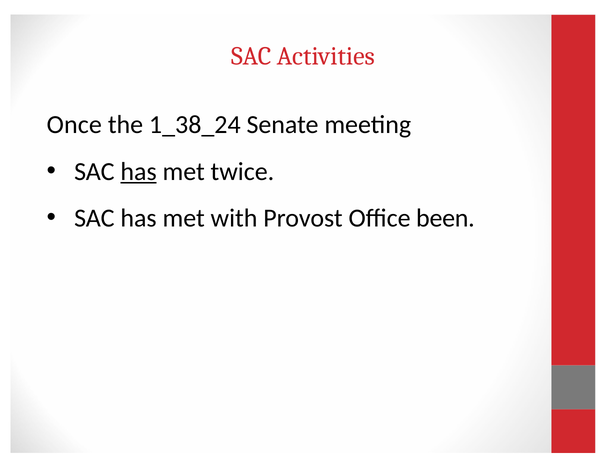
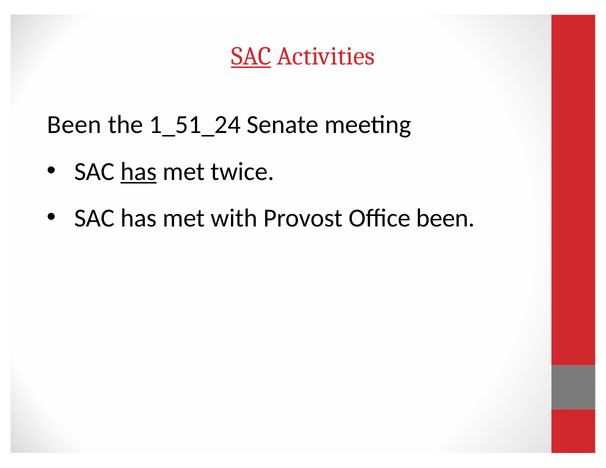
SAC underline: none -> present (251, 56)
Once: Once -> Been (74, 125)
1_38_24: 1_38_24 -> 1_51_24 (195, 125)
